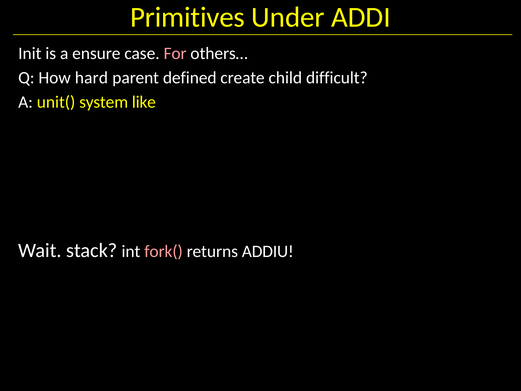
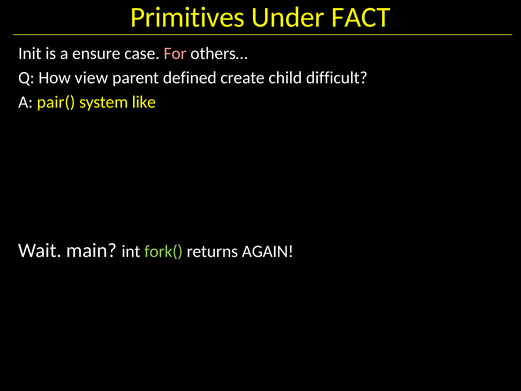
ADDI: ADDI -> FACT (361, 17)
hard: hard -> view (91, 78)
unit(: unit( -> pair( (56, 102)
stack: stack -> main (92, 250)
fork( colour: pink -> light green (164, 251)
ADDIU: ADDIU -> AGAIN (268, 251)
